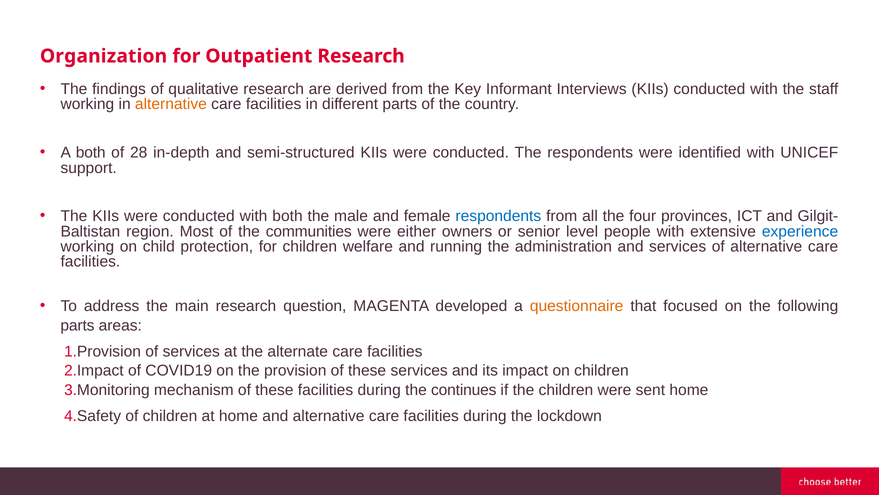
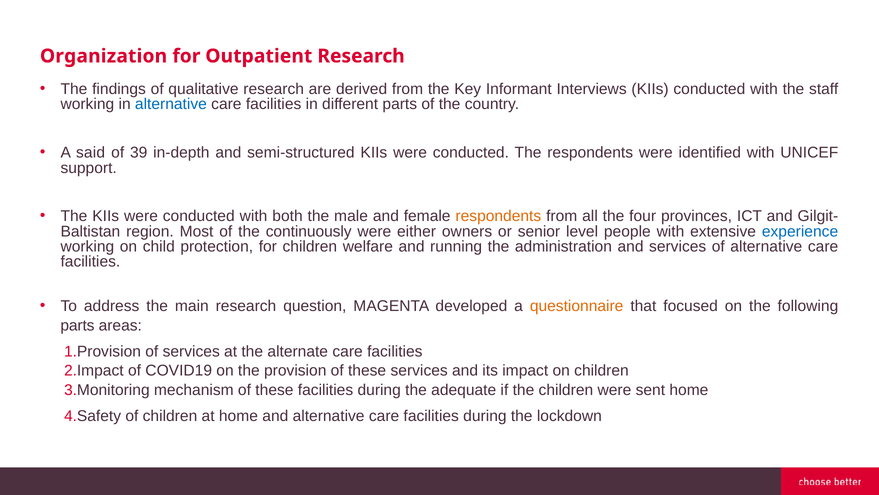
alternative colour: orange -> blue (171, 104)
A both: both -> said (91, 153)
28: 28 -> 39 (139, 153)
respondents colour: blue -> orange (498, 216)
communities: communities -> continuously (309, 231)
continues: continues -> adequate (464, 390)
